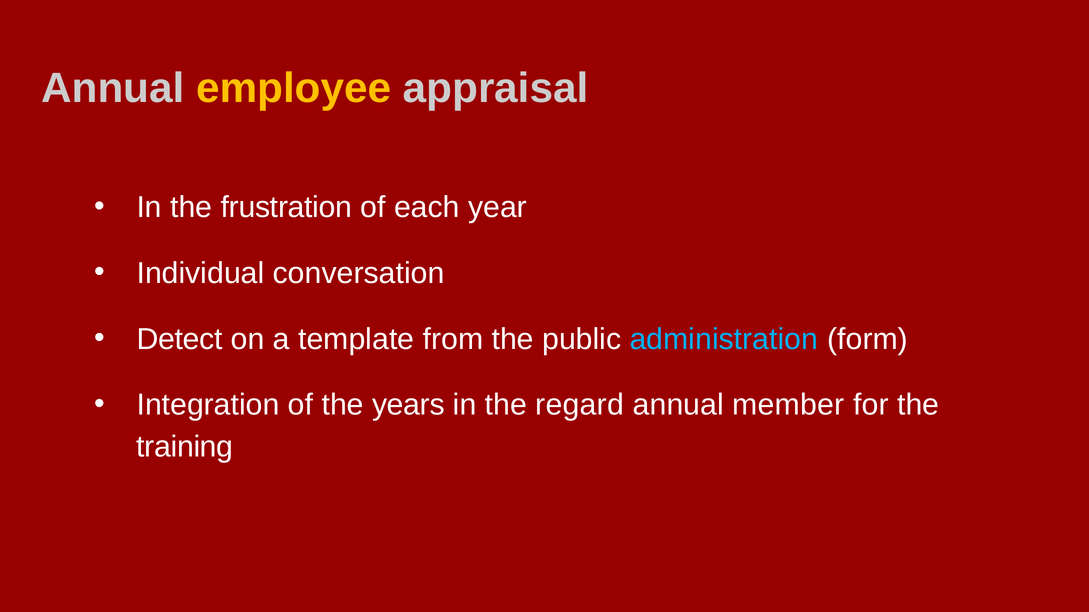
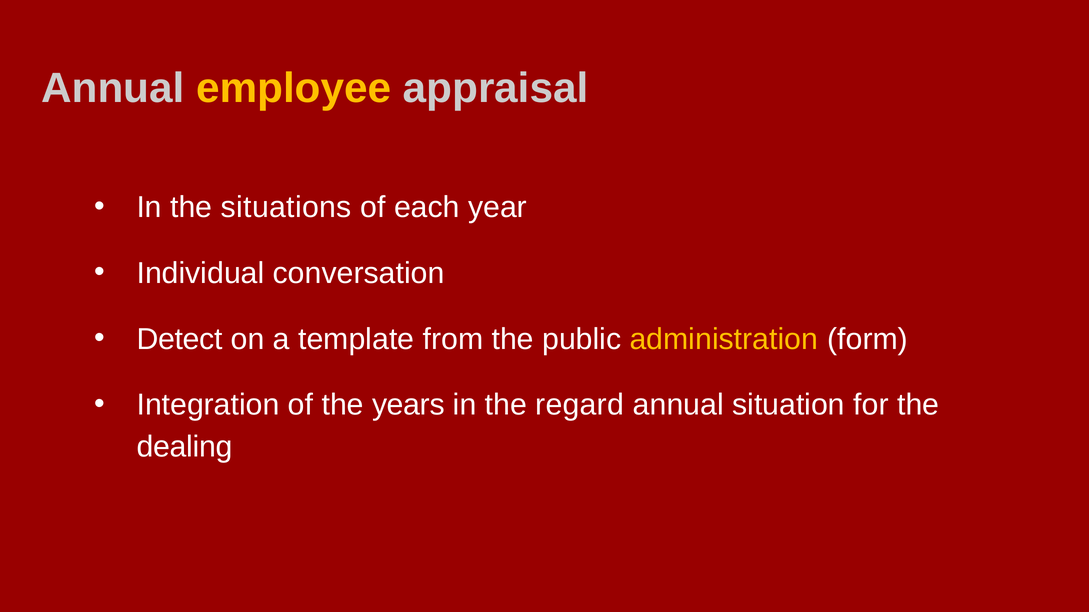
frustration: frustration -> situations (286, 208)
administration colour: light blue -> yellow (724, 339)
member: member -> situation (789, 405)
training: training -> dealing (185, 447)
